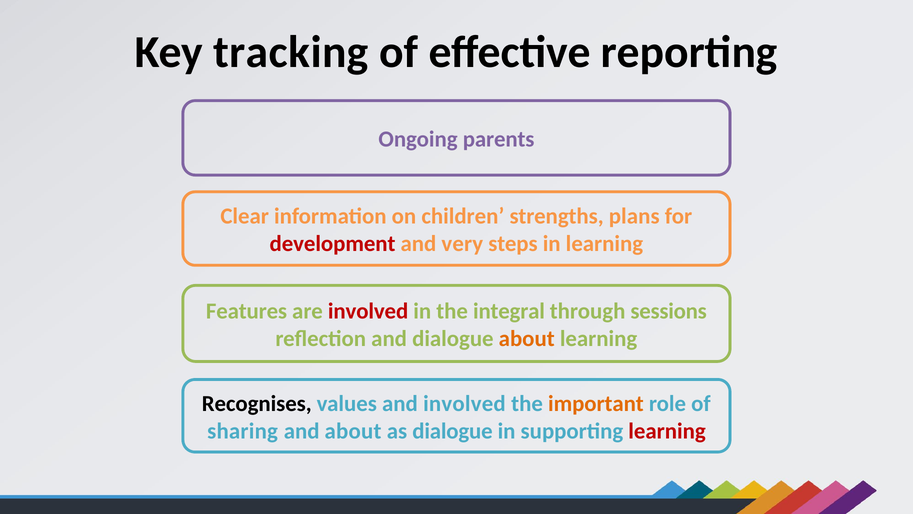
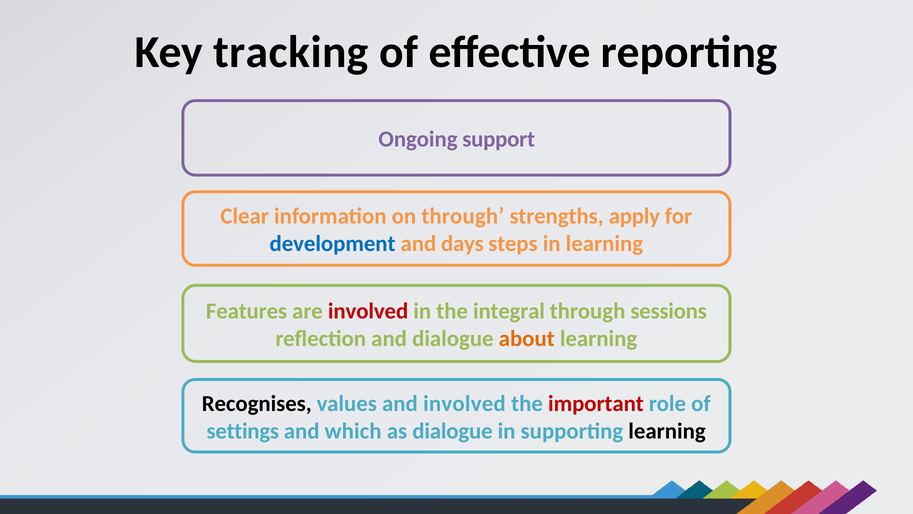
parents: parents -> support (499, 139)
on children: children -> through (463, 216)
plans: plans -> apply (634, 216)
development colour: red -> blue (333, 244)
very: very -> days (462, 244)
important colour: orange -> red (596, 403)
sharing: sharing -> settings (243, 431)
and about: about -> which (353, 431)
learning colour: red -> black (667, 431)
